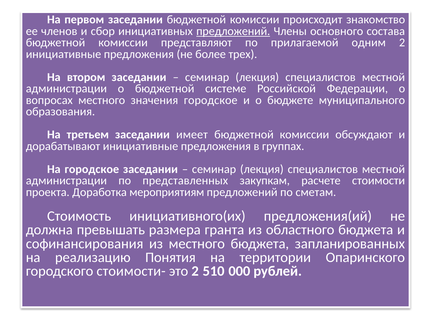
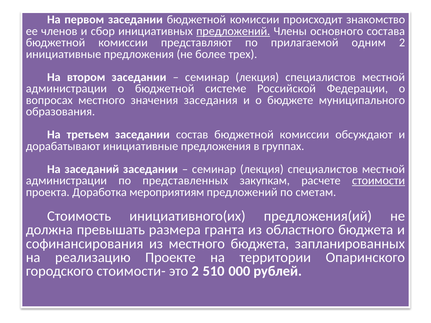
значения городское: городское -> заседания (211, 100)
имеет: имеет -> состав (192, 135)
На городское: городское -> заседаний (92, 169)
стоимости underline: none -> present (379, 181)
Понятия: Понятия -> Проекте (170, 258)
